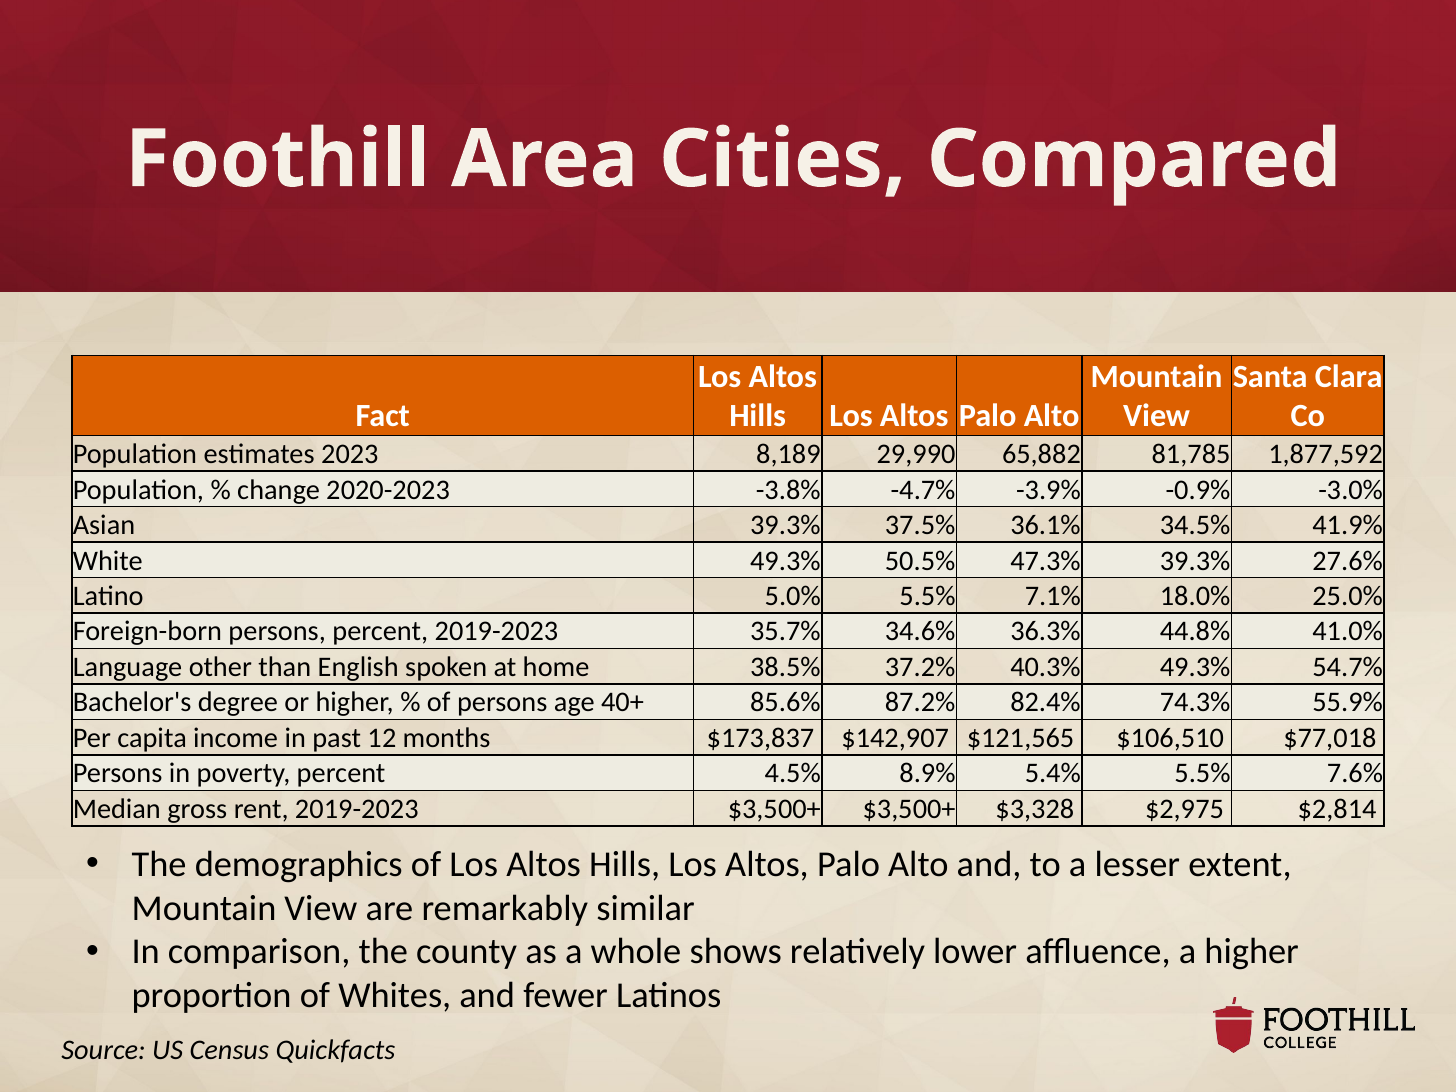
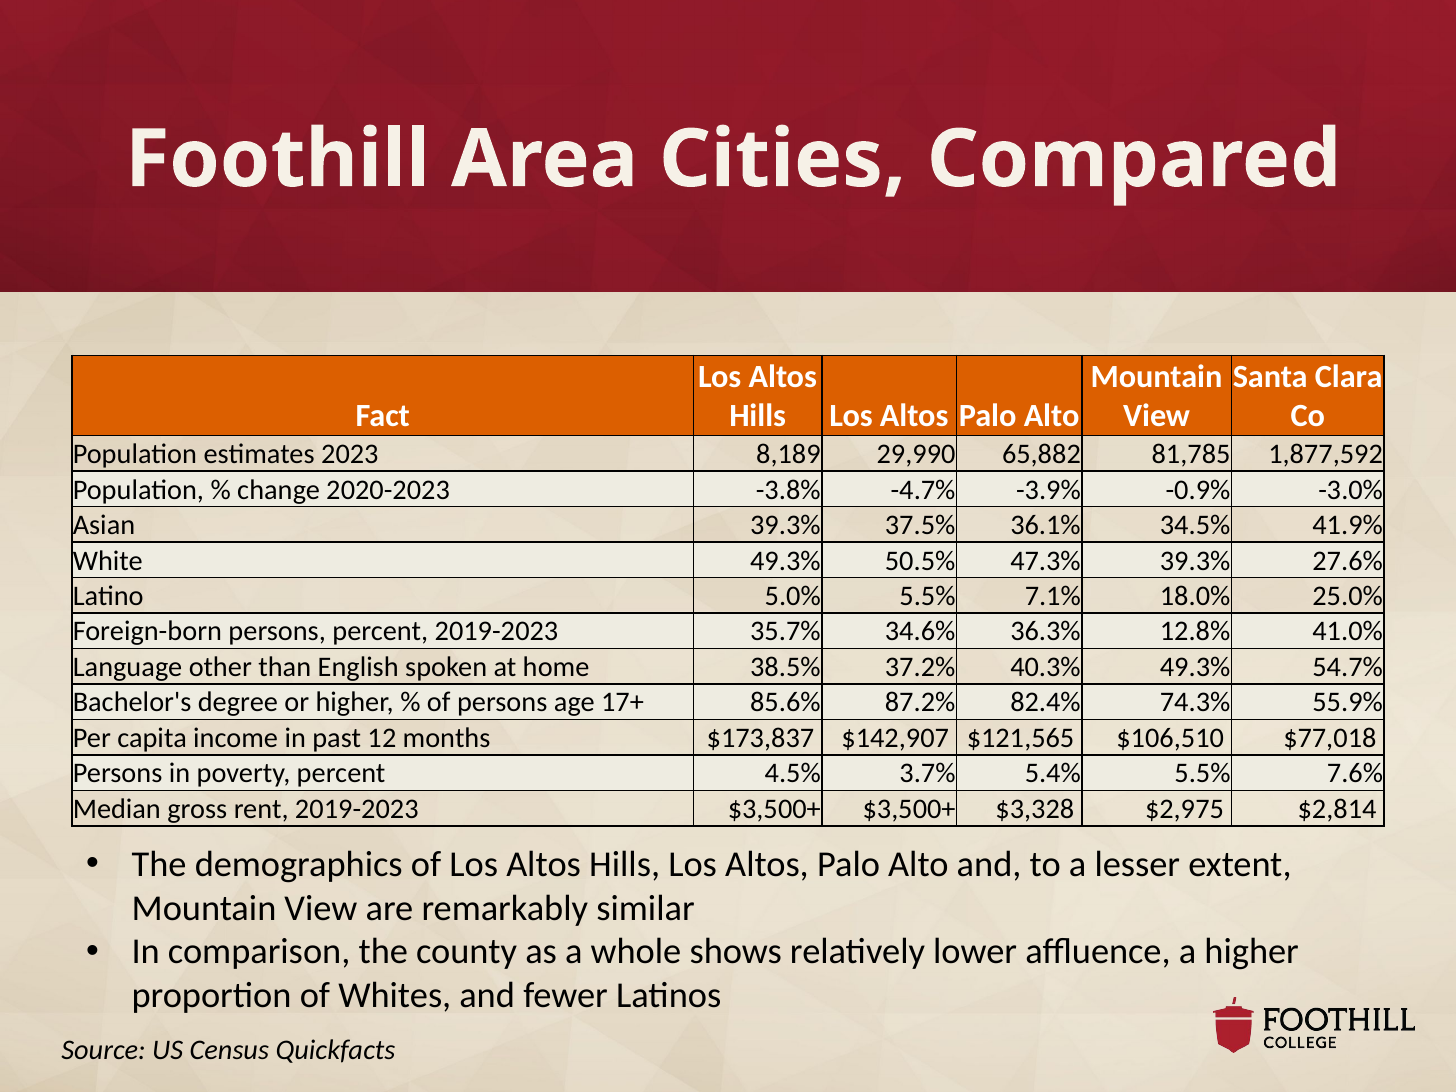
44.8%: 44.8% -> 12.8% (1195, 632)
40+: 40+ -> 17+ (622, 703)
8.9%: 8.9% -> 3.7% (928, 774)
